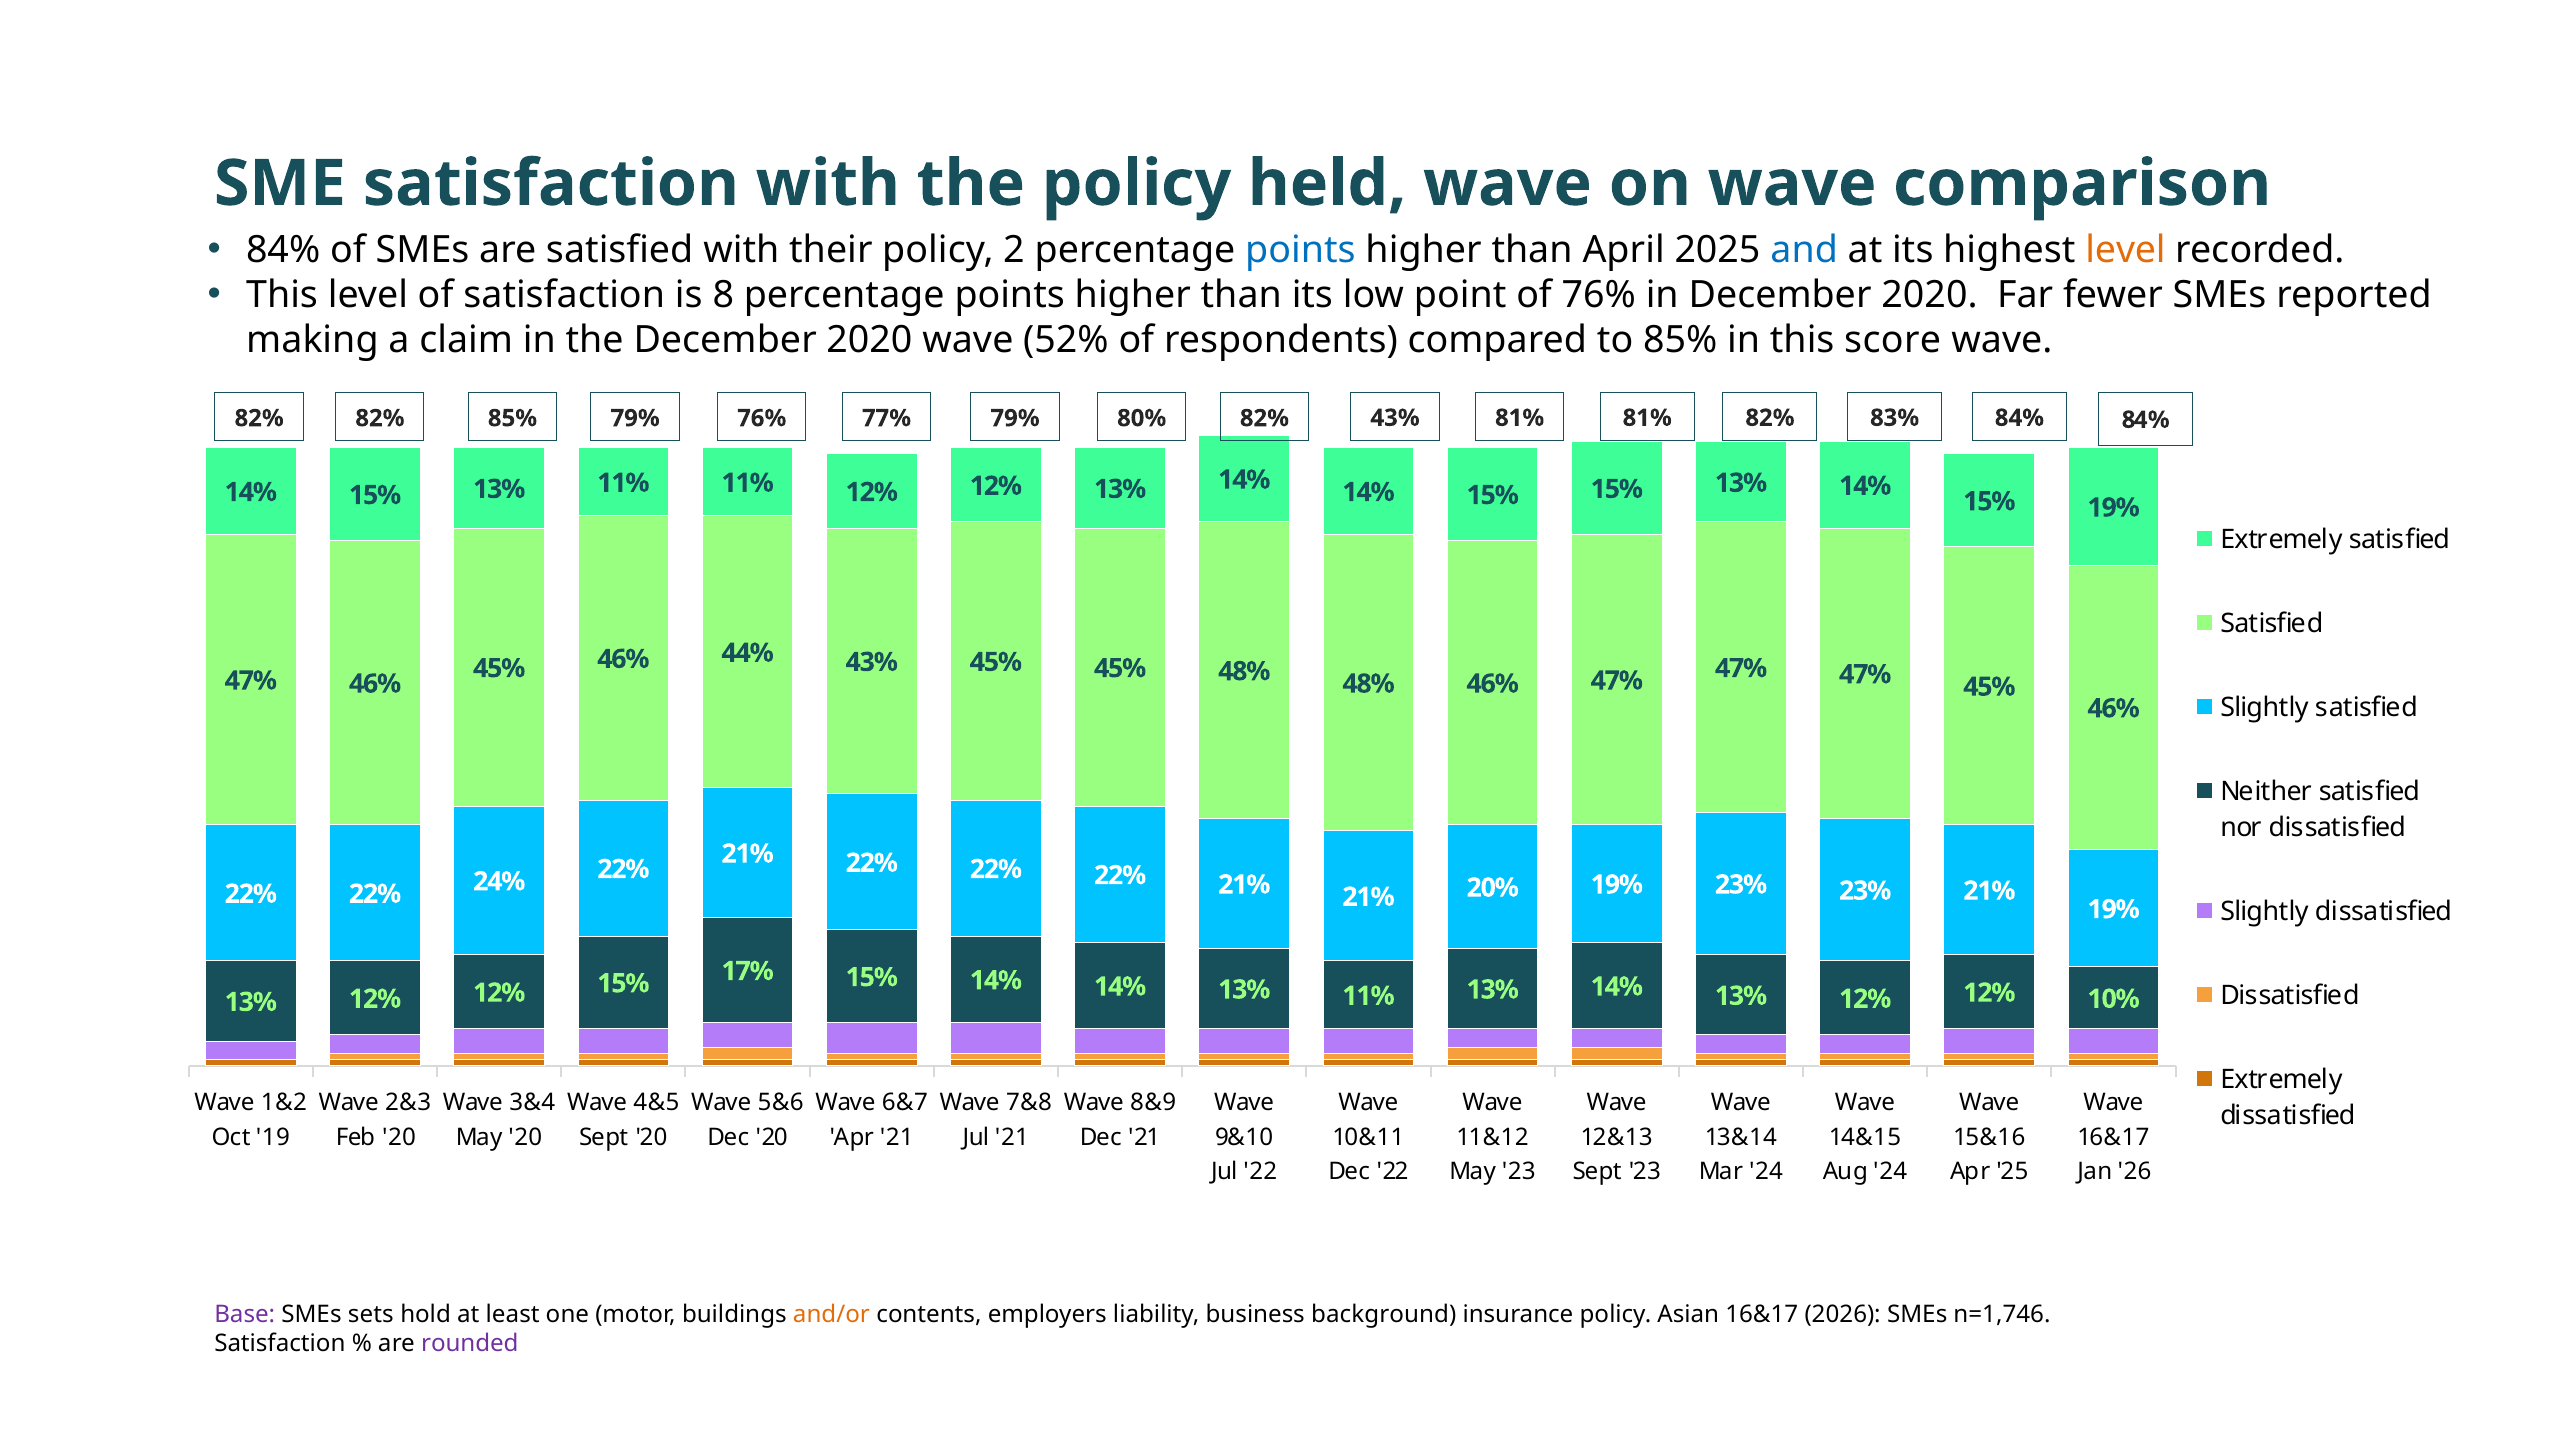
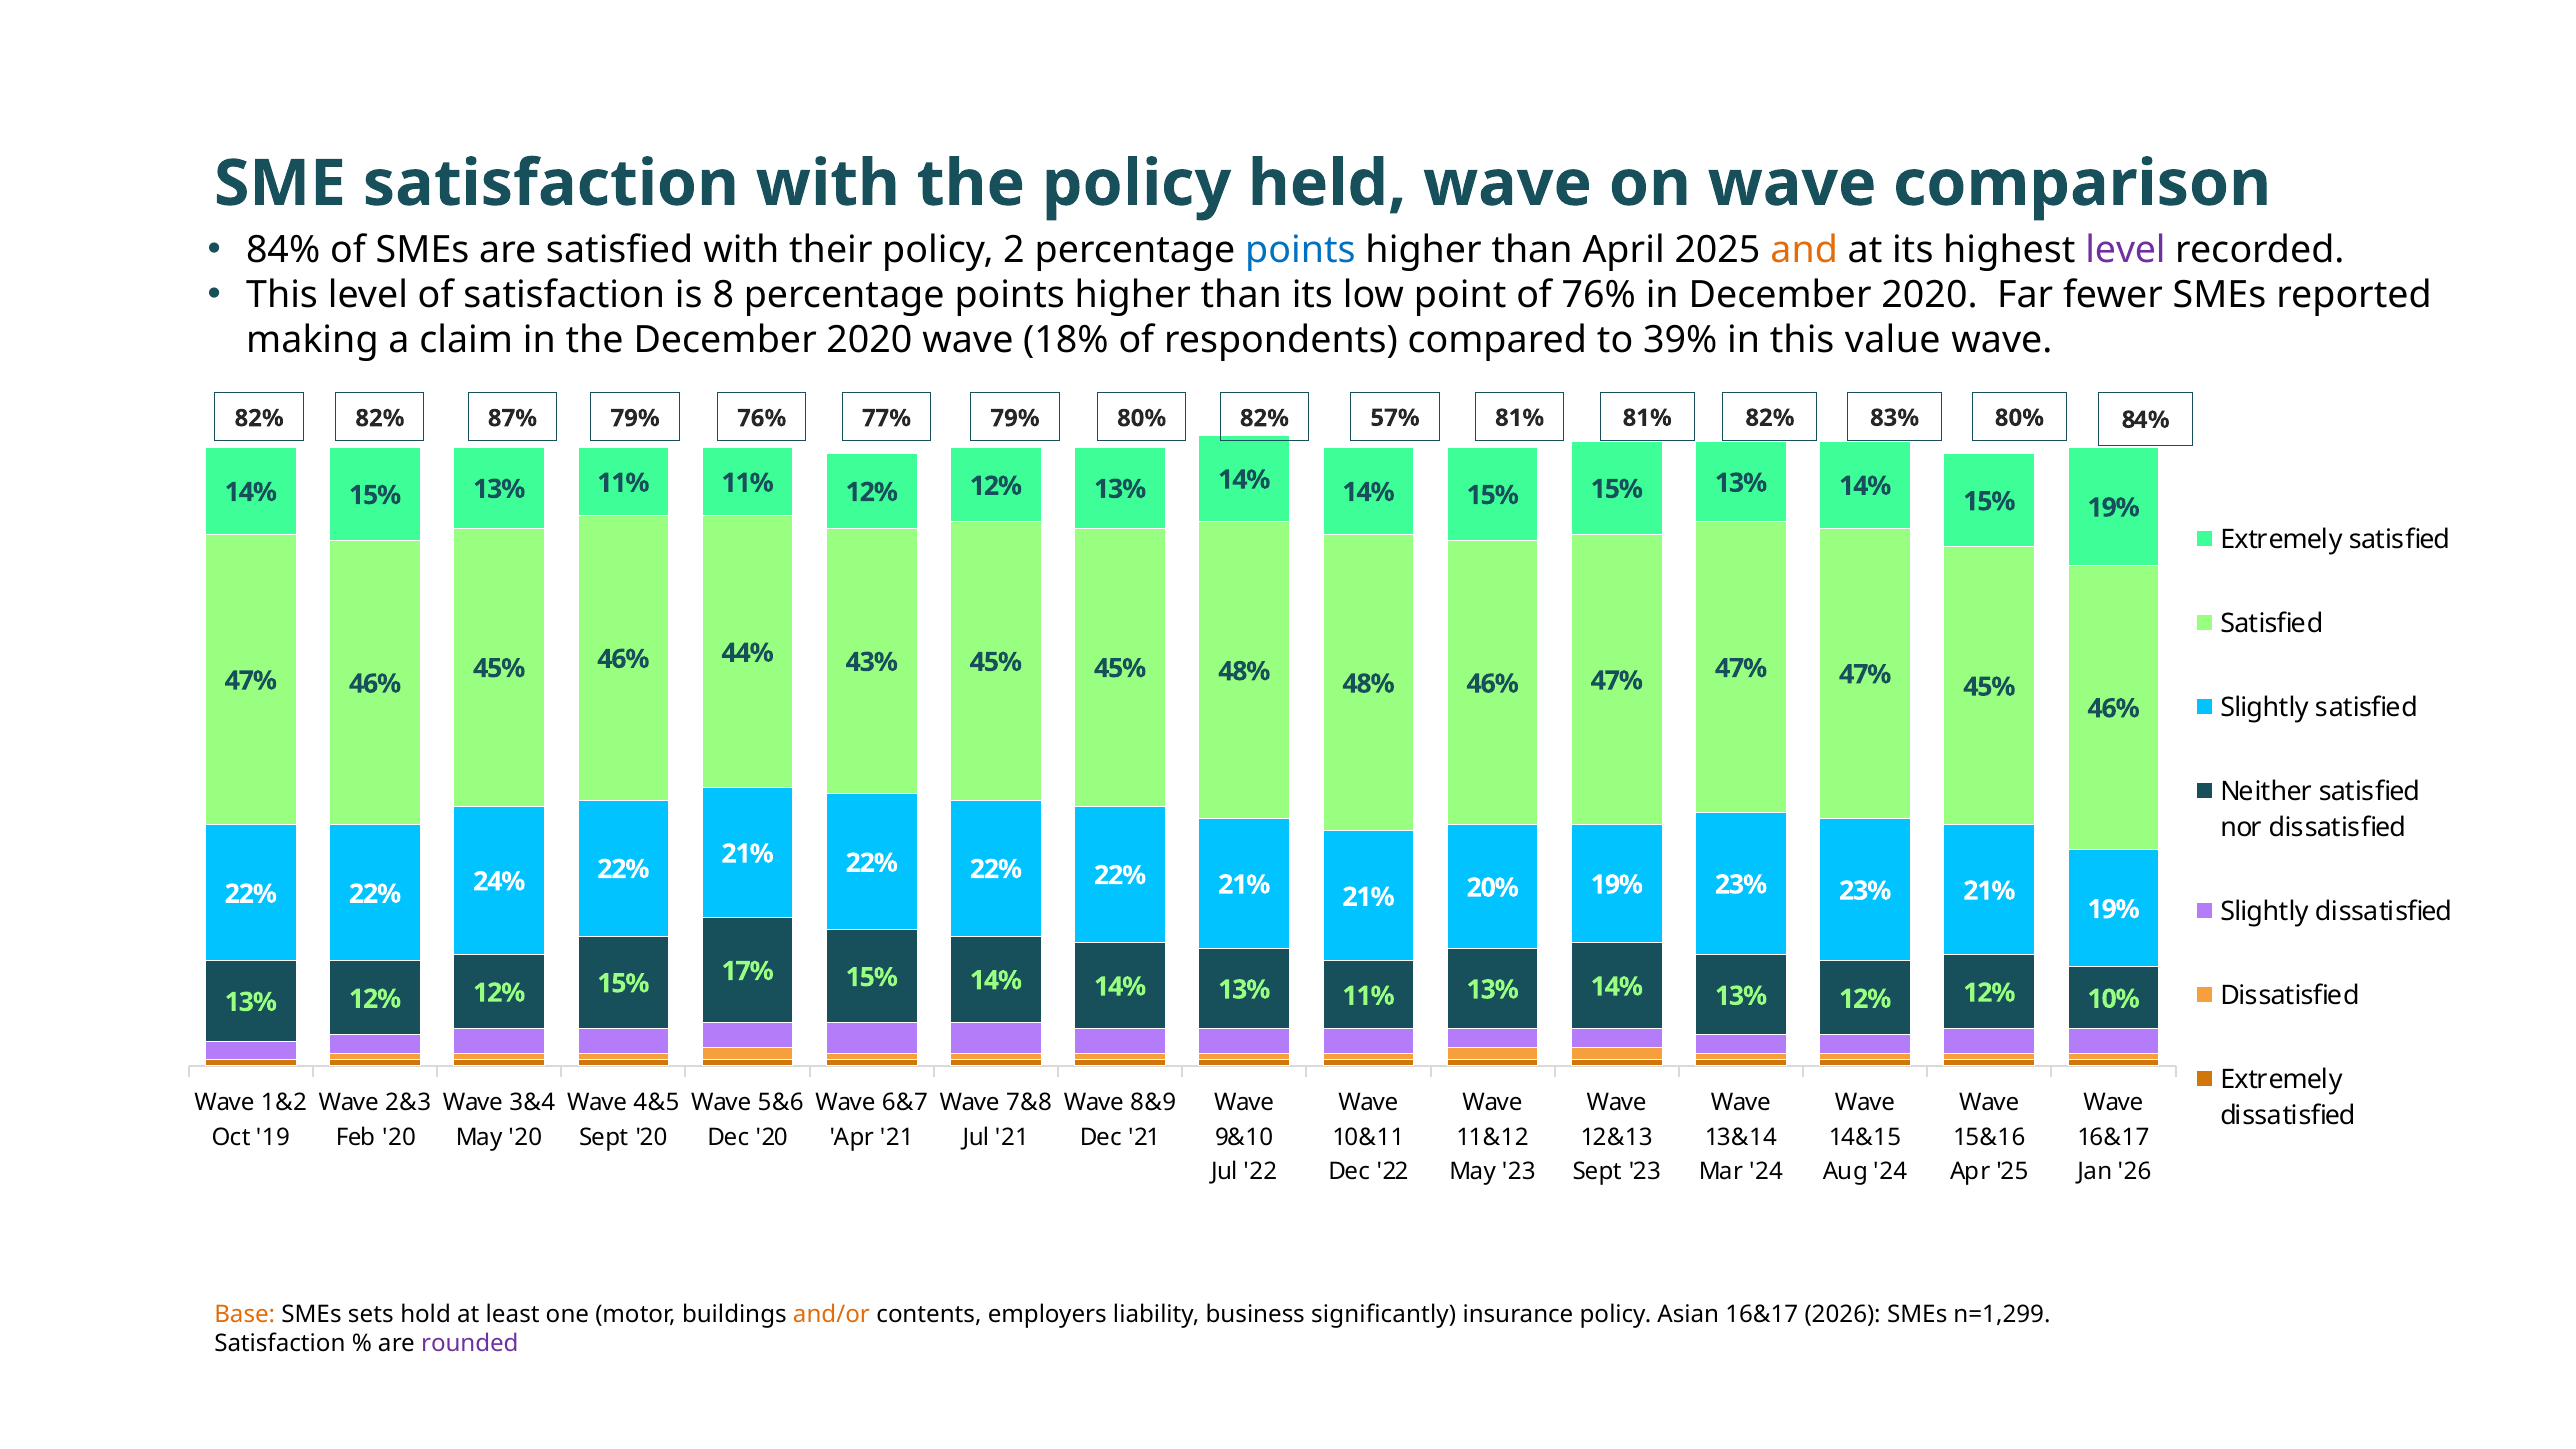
and colour: blue -> orange (1804, 250)
level colour: orange -> purple (2126, 250)
52%: 52% -> 18% (1066, 340)
to 85%: 85% -> 39% (1680, 340)
score: score -> value (1893, 340)
84%: 84% -> 80% (2019, 418)
82% 85%: 85% -> 87% (512, 418)
80% 43%: 43% -> 57% (1395, 418)
Base colour: purple -> orange (245, 1314)
background: background -> significantly (1384, 1314)
n=1,746: n=1,746 -> n=1,299 (2002, 1314)
